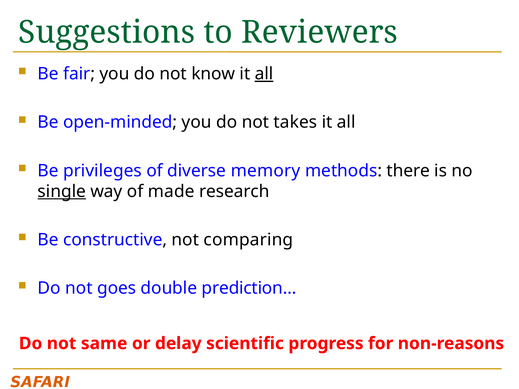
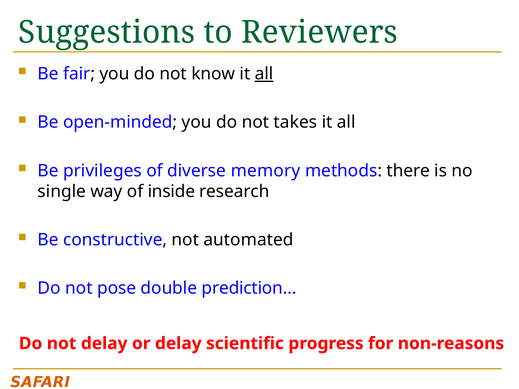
single underline: present -> none (62, 192)
made: made -> inside (171, 192)
comparing: comparing -> automated (249, 240)
goes: goes -> pose (117, 288)
not same: same -> delay (104, 344)
